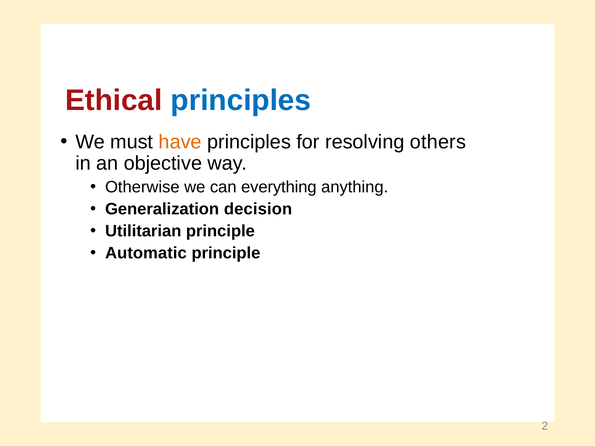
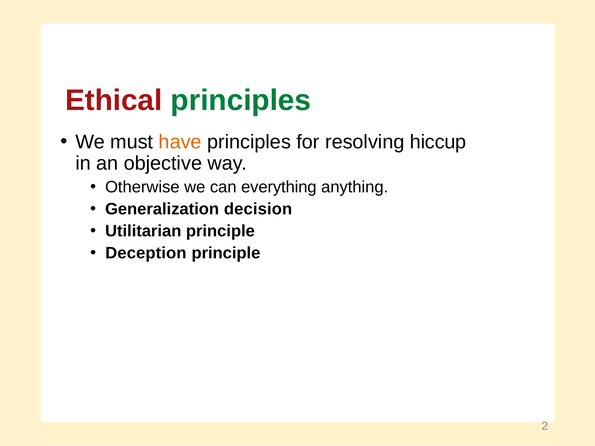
principles colour: blue -> green (241, 100)
others: others -> hiccup (438, 142)
Automatic: Automatic -> Deception (146, 253)
